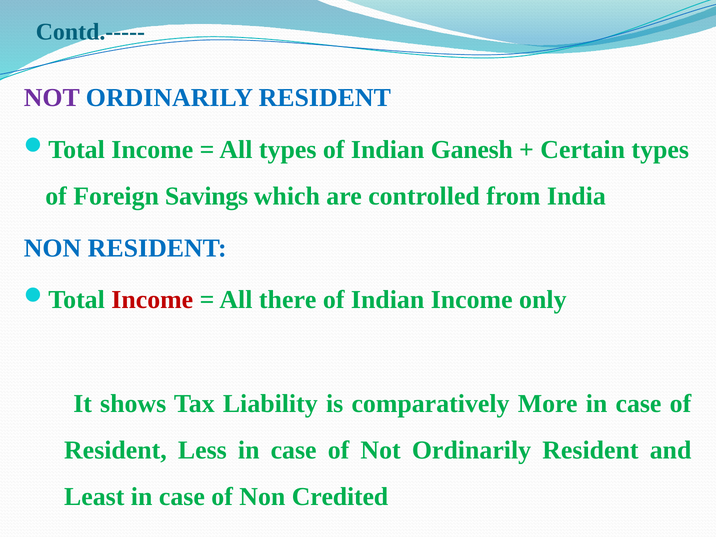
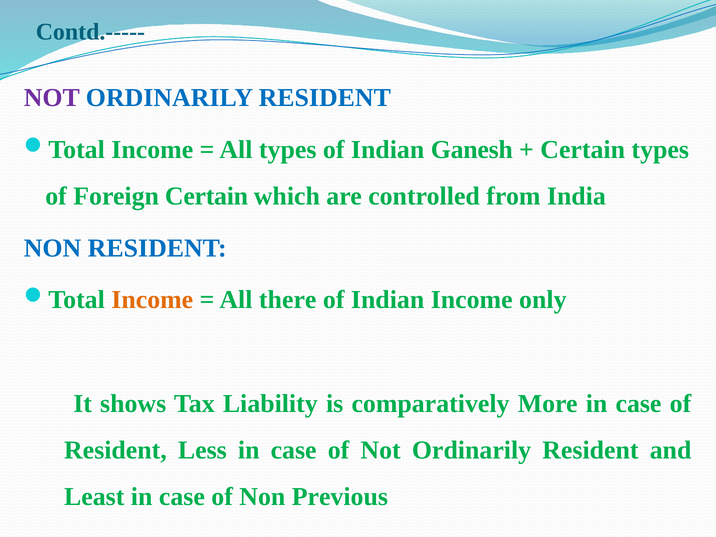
Foreign Savings: Savings -> Certain (207, 196)
Income colour: red -> orange (152, 300)
Credited: Credited -> Previous (340, 497)
